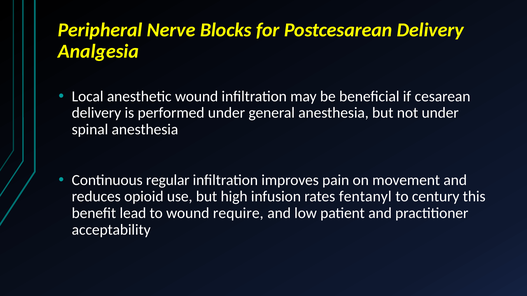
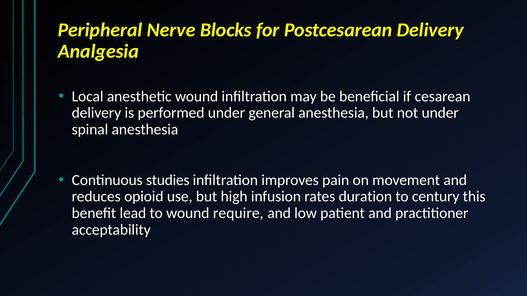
regular: regular -> studies (168, 180)
fentanyl: fentanyl -> duration (365, 197)
